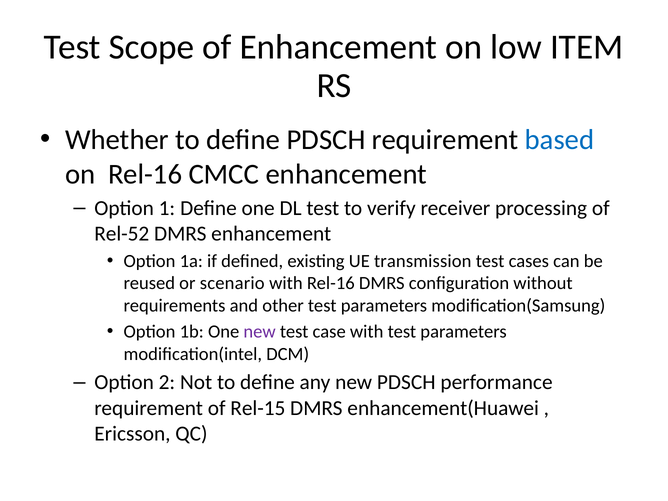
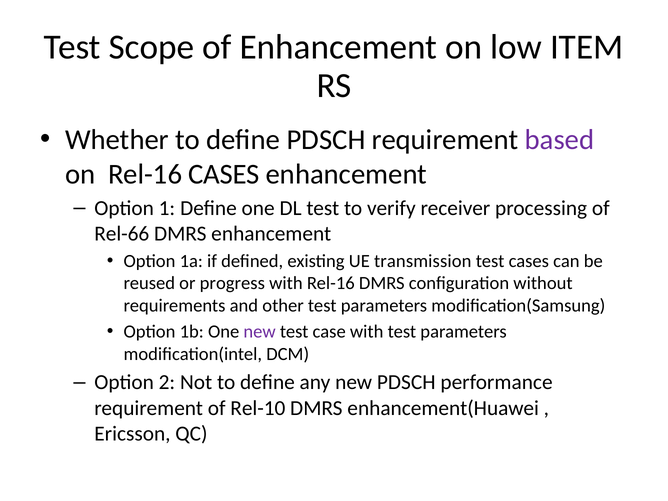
based colour: blue -> purple (559, 140)
Rel-16 CMCC: CMCC -> CASES (224, 174)
Rel-52: Rel-52 -> Rel-66 (122, 234)
scenario: scenario -> progress (232, 283)
Rel-15: Rel-15 -> Rel-10 (258, 408)
